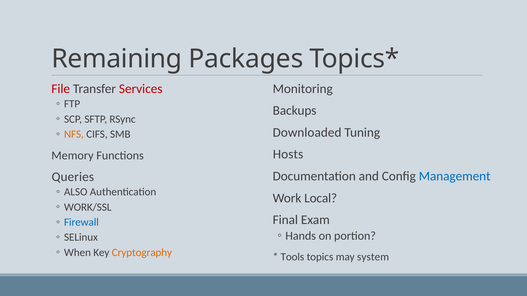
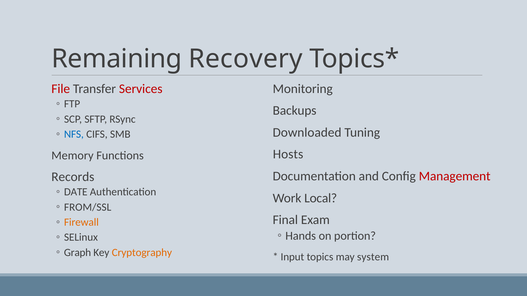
Packages: Packages -> Recovery (246, 59)
NFS colour: orange -> blue (74, 134)
Management colour: blue -> red (455, 176)
Queries: Queries -> Records (73, 177)
ALSO: ALSO -> DATE (76, 192)
WORK/SSL: WORK/SSL -> FROM/SSL (88, 207)
Firewall colour: blue -> orange (81, 223)
When: When -> Graph (78, 253)
Tools: Tools -> Input (292, 257)
